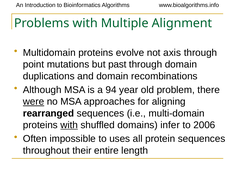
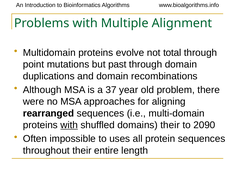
axis: axis -> total (172, 53)
94: 94 -> 37 (111, 90)
were underline: present -> none (34, 102)
domains infer: infer -> their (170, 125)
2006: 2006 -> 2090 (204, 125)
